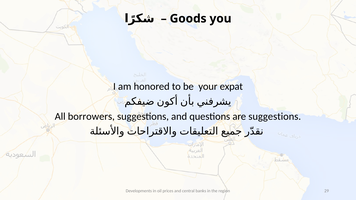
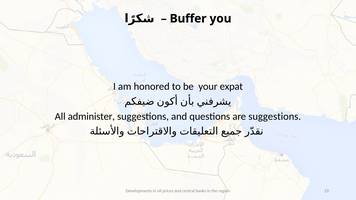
Goods: Goods -> Buffer (188, 19)
borrowers: borrowers -> administer (91, 116)
